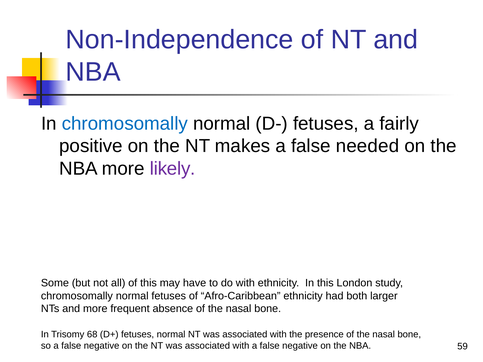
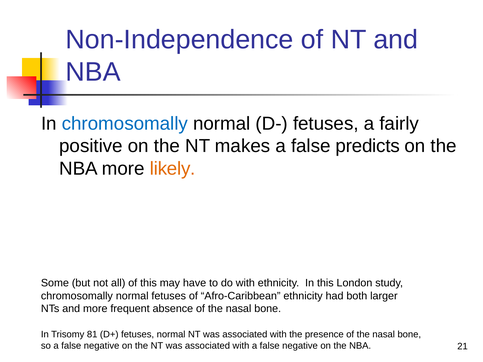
needed: needed -> predicts (368, 146)
likely colour: purple -> orange (173, 169)
68: 68 -> 81 (92, 335)
59: 59 -> 21 (463, 347)
